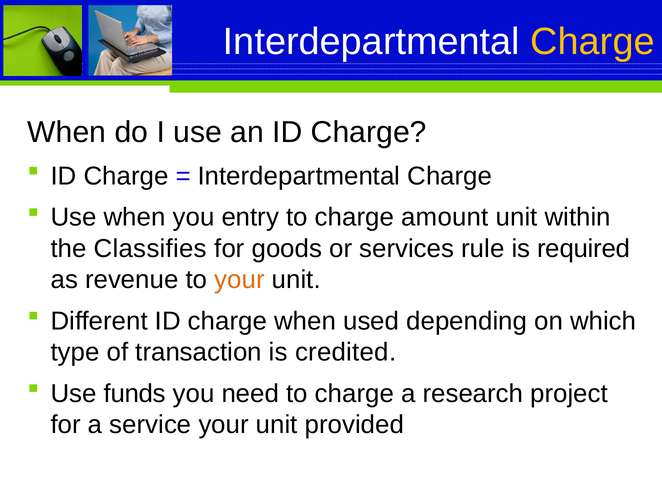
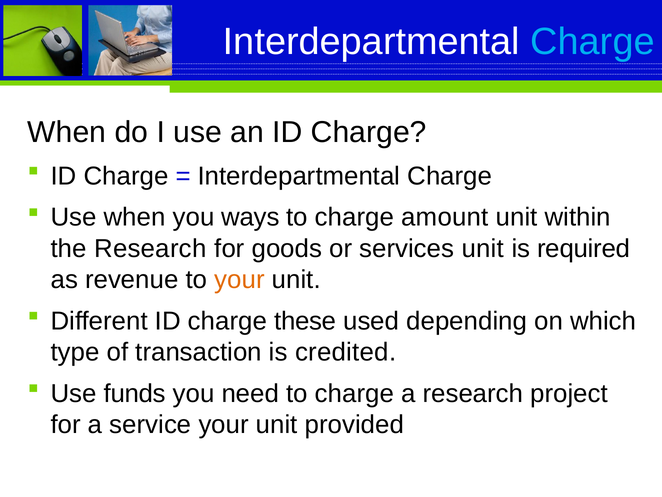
Charge colour: yellow -> light blue (593, 41)
entry: entry -> ways (250, 217)
the Classifies: Classifies -> Research (150, 248)
services rule: rule -> unit (483, 248)
ID charge when: when -> these (305, 321)
